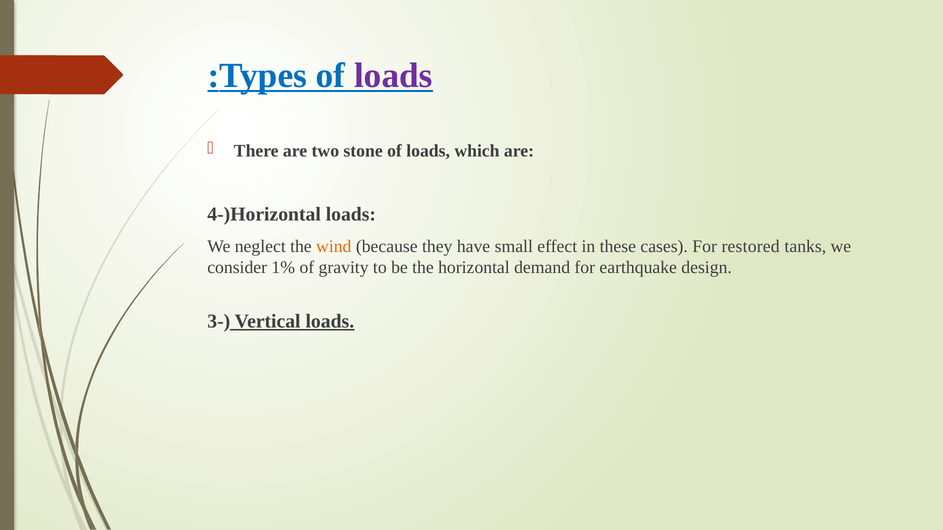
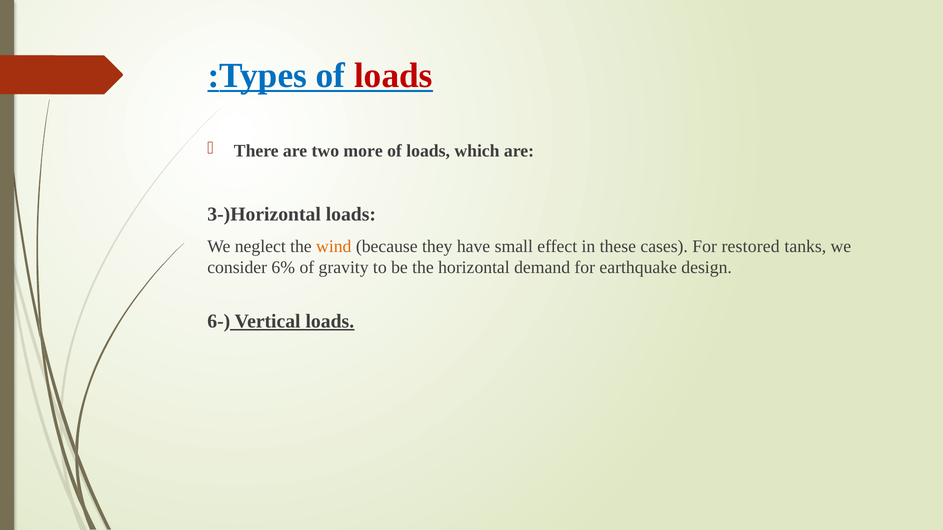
loads colour: purple -> red (393, 76)
stone: stone -> more (363, 151)
4-)Horizontal: 4-)Horizontal -> 3-)Horizontal (264, 214)
1%: 1% -> 6% (283, 268)
3-: 3- -> 6- (219, 321)
